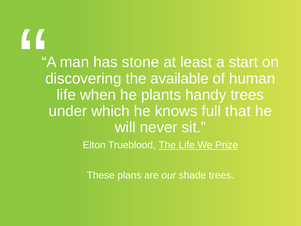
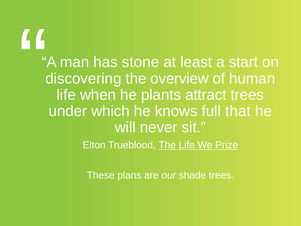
available: available -> overview (180, 78)
handy: handy -> attract (206, 95)
